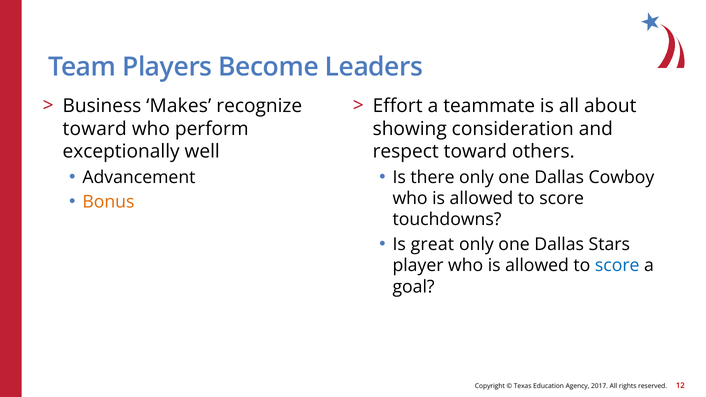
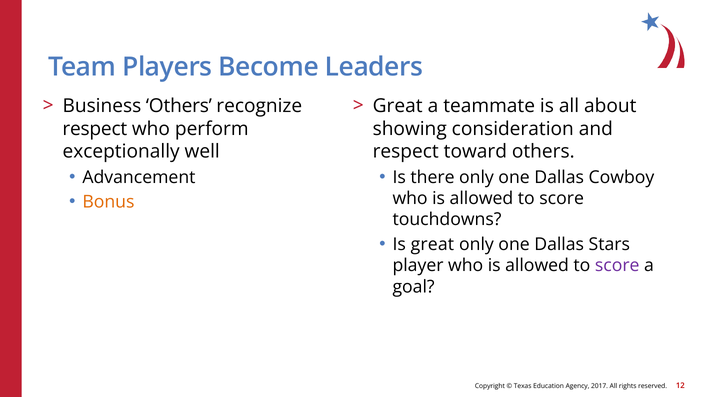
Effort: Effort -> Great (398, 106)
Business Makes: Makes -> Others (179, 106)
toward: toward -> respect (95, 129)
score colour: blue -> purple (617, 266)
